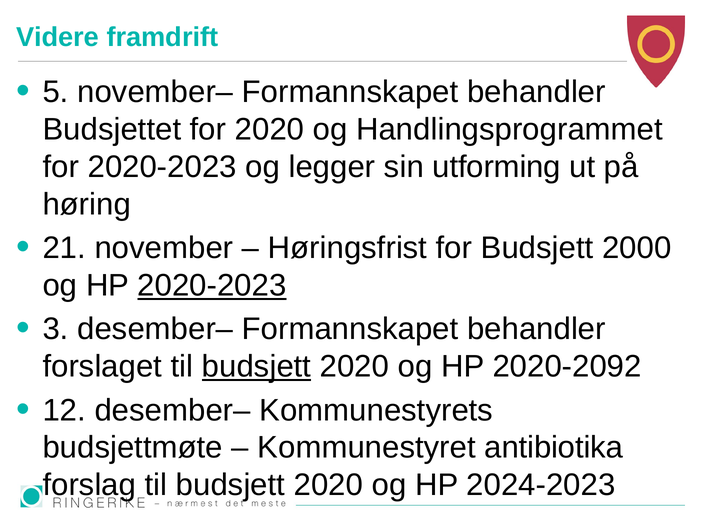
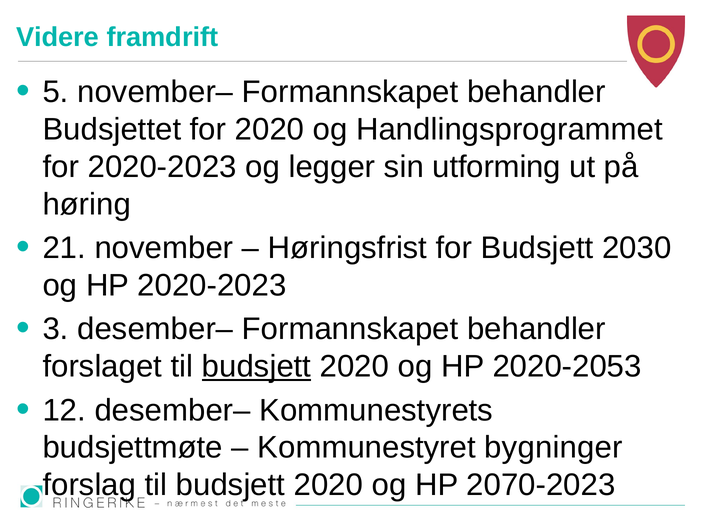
2000: 2000 -> 2030 (637, 248)
2020-2023 underline: present -> none (212, 285)
2020-2092: 2020-2092 -> 2020-2053 (567, 366)
antibiotika: antibiotika -> bygninger (554, 447)
2024-2023: 2024-2023 -> 2070-2023 (541, 485)
